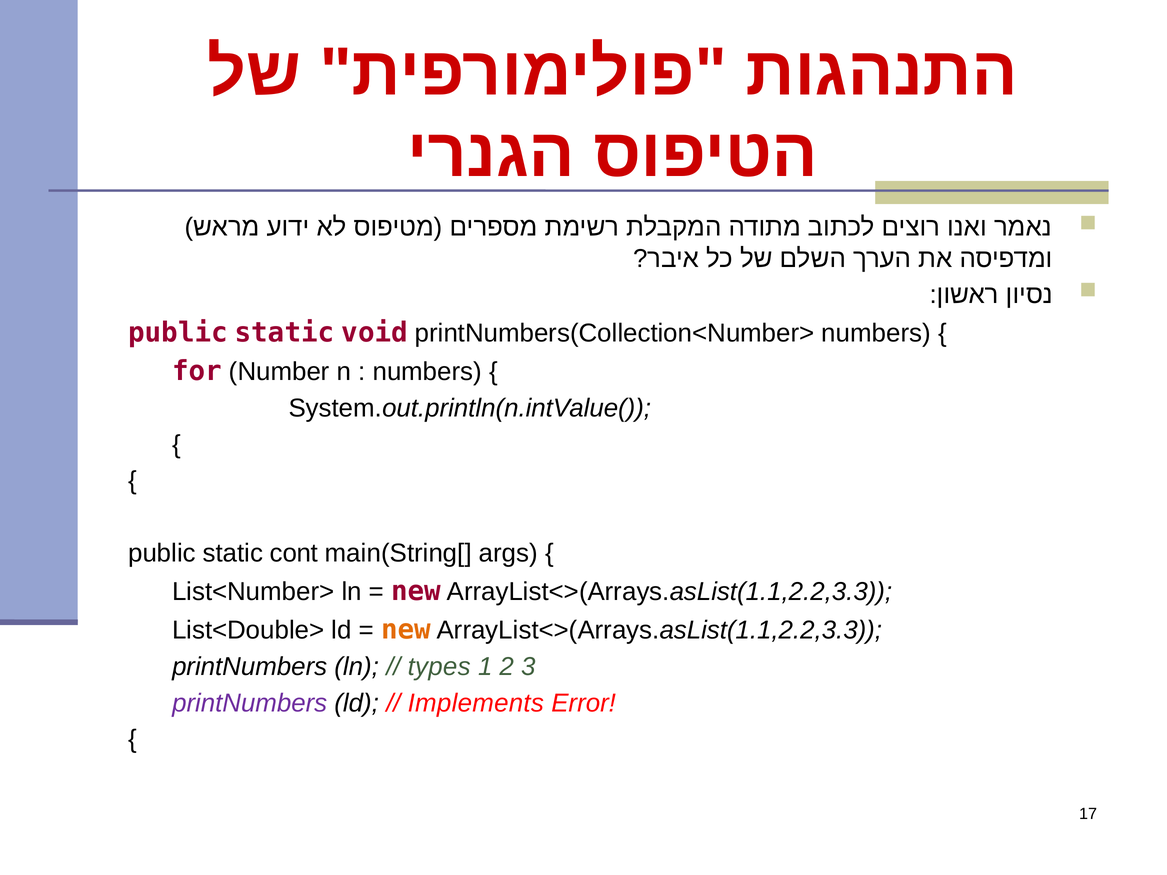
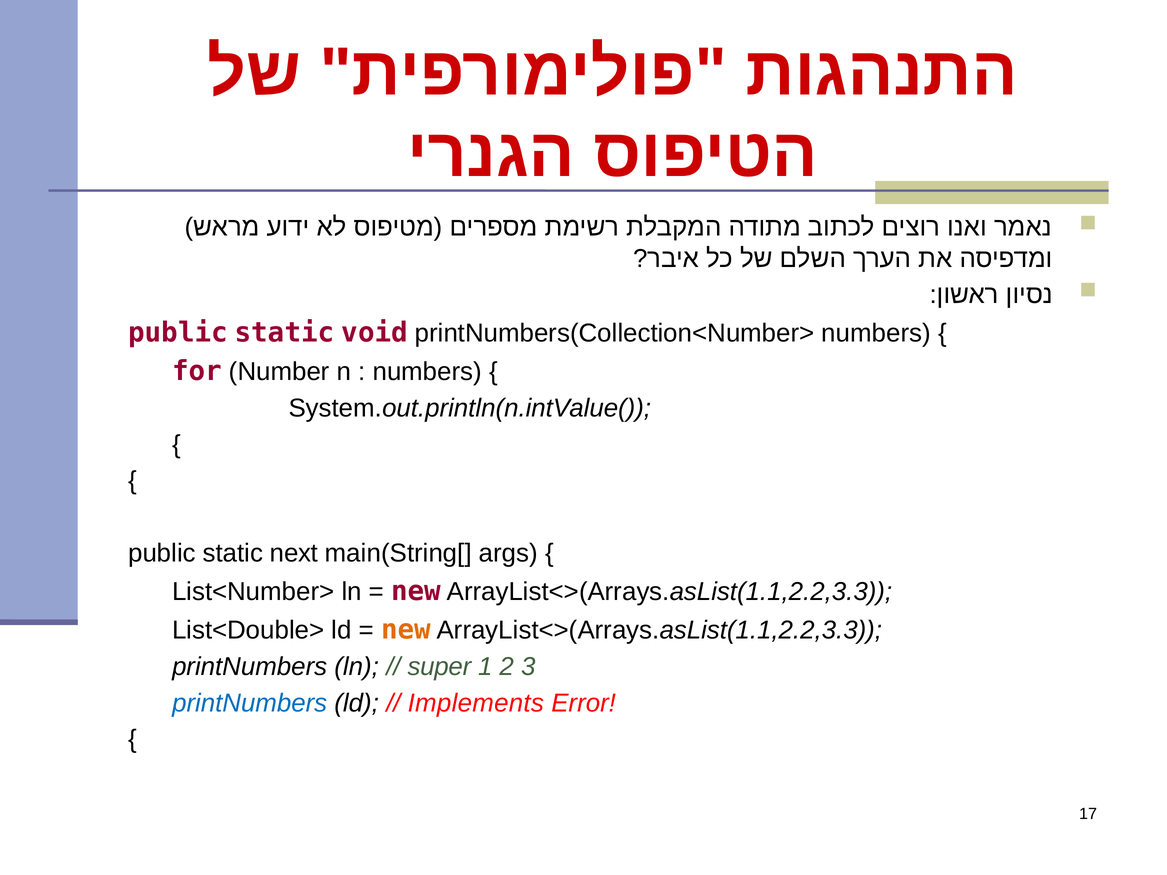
cont: cont -> next (294, 553)
types: types -> super (439, 667)
printNumbers colour: purple -> blue (250, 703)
